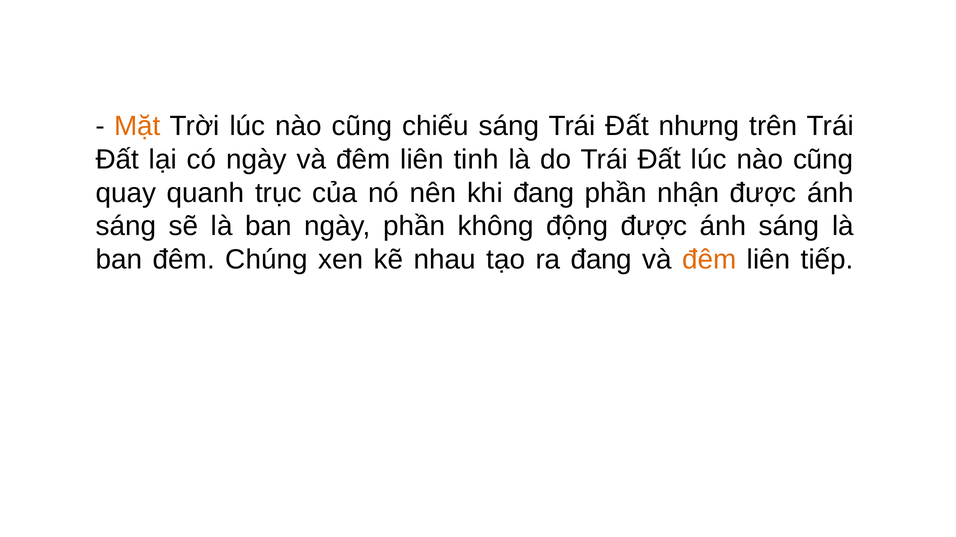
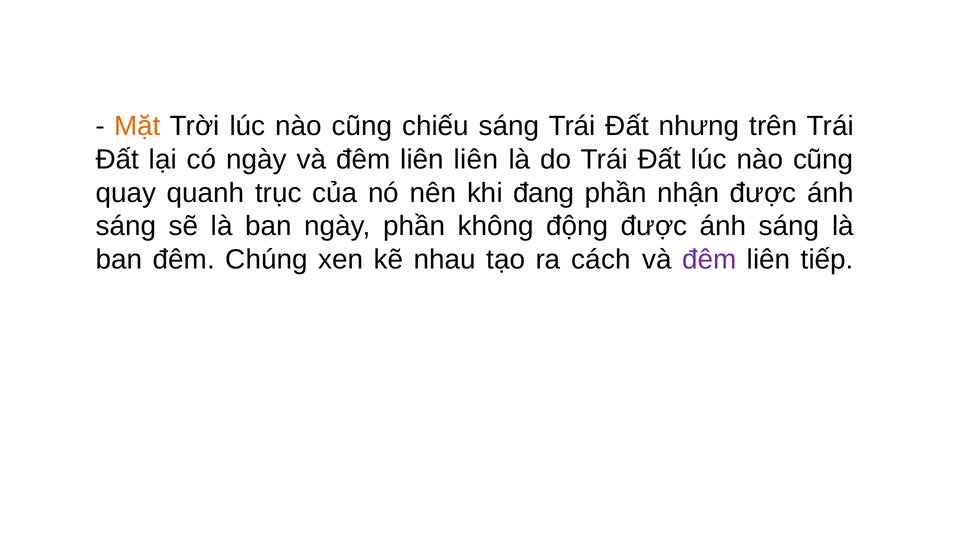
liên tinh: tinh -> liên (476, 160)
ra đang: đang -> cách (601, 260)
đêm colour: orange -> purple (709, 260)
